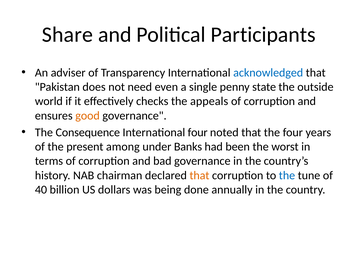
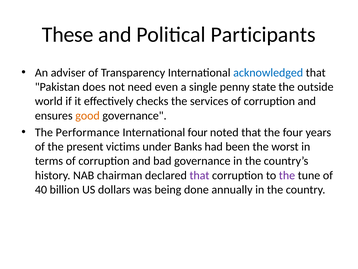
Share: Share -> These (68, 35)
appeals: appeals -> services (209, 101)
Consequence: Consequence -> Performance (88, 132)
among: among -> victims (123, 146)
that colour: orange -> purple (199, 175)
the colour: blue -> purple (287, 175)
